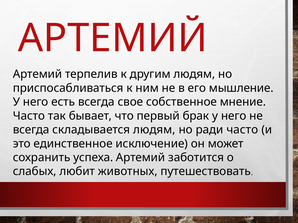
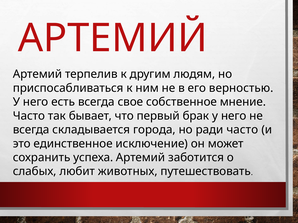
мышление: мышление -> верностью (241, 88)
складывается людям: людям -> города (154, 130)
